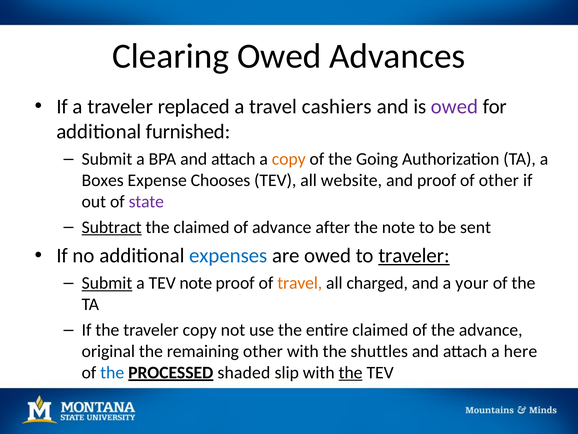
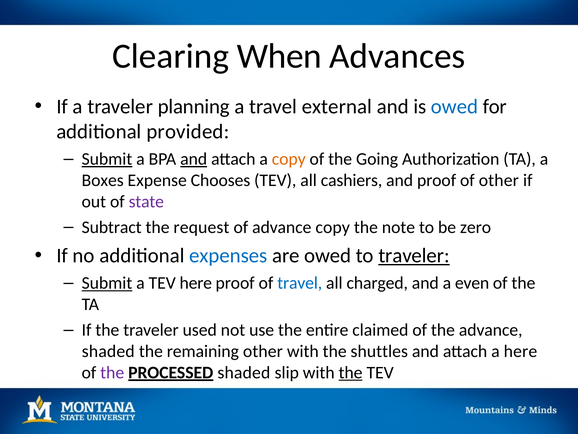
Clearing Owed: Owed -> When (279, 56)
replaced: replaced -> planning (194, 106)
cashiers: cashiers -> external (337, 106)
owed colour: purple -> blue (454, 106)
furnished: furnished -> provided (188, 132)
Submit underline: none -> present (107, 159)
and underline: none -> present (194, 159)
website: website -> cashiers (352, 180)
Subtract underline: present -> none (112, 227)
the claimed: claimed -> request (201, 227)
advance after: after -> copy (333, 227)
sent: sent -> zero (476, 227)
TEV note: note -> here (196, 283)
travel colour: orange -> blue (300, 283)
your: your -> even (472, 283)
traveler copy: copy -> used (200, 330)
original: original -> shaded (108, 351)
the colour: blue -> purple (112, 372)
